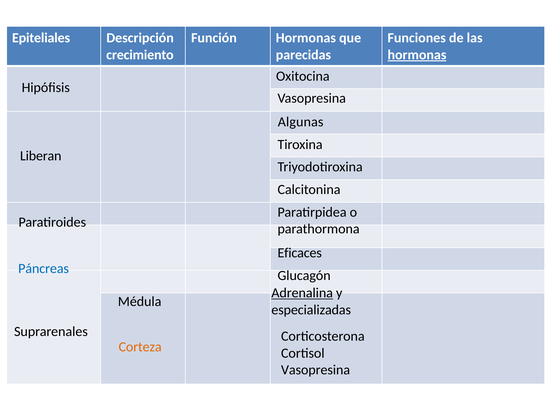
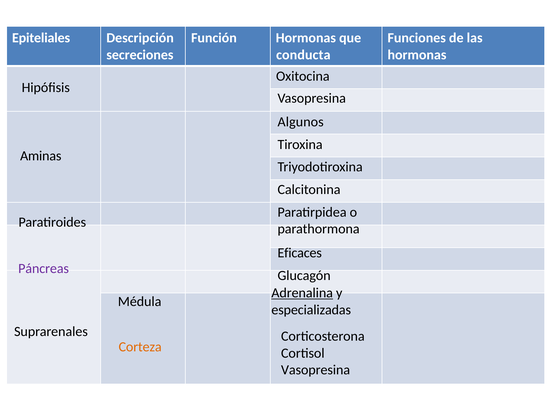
crecimiento: crecimiento -> secreciones (140, 55)
parecidas: parecidas -> conducta (303, 55)
hormonas underline: present -> none (417, 55)
Algunas: Algunas -> Algunos (301, 122)
Liberan: Liberan -> Aminas (41, 156)
Páncreas colour: blue -> purple (44, 269)
